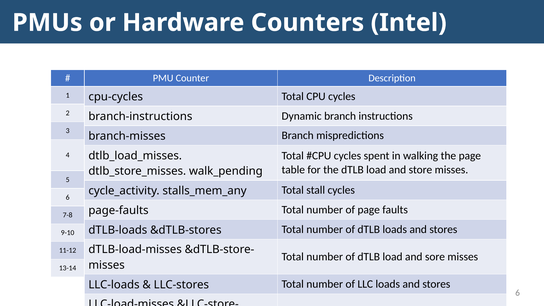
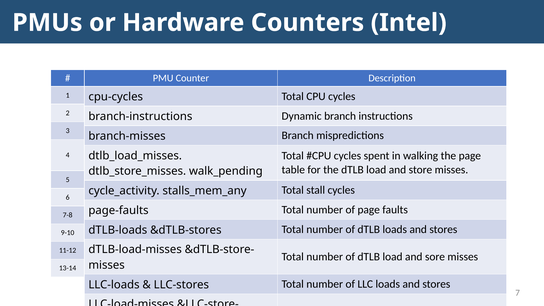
6: 6 -> 7 (518, 293)
